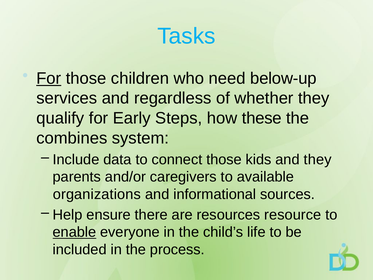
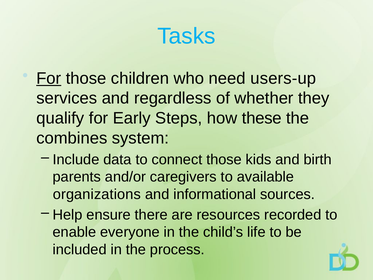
below-up: below-up -> users-up (283, 78)
and they: they -> birth (318, 159)
resource: resource -> recorded (293, 215)
enable underline: present -> none (74, 232)
